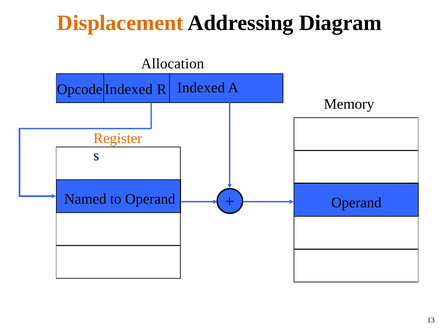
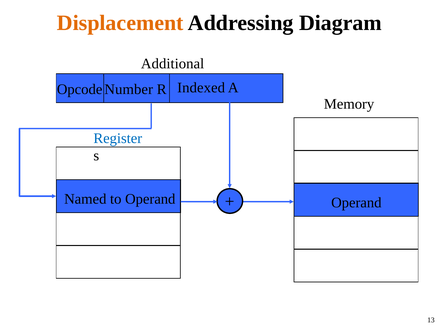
Allocation: Allocation -> Additional (173, 64)
Indexed: Indexed -> Number (129, 89)
Register colour: orange -> blue (118, 138)
